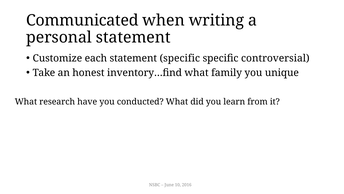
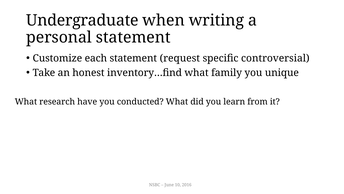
Communicated: Communicated -> Undergraduate (82, 20)
statement specific: specific -> request (180, 58)
